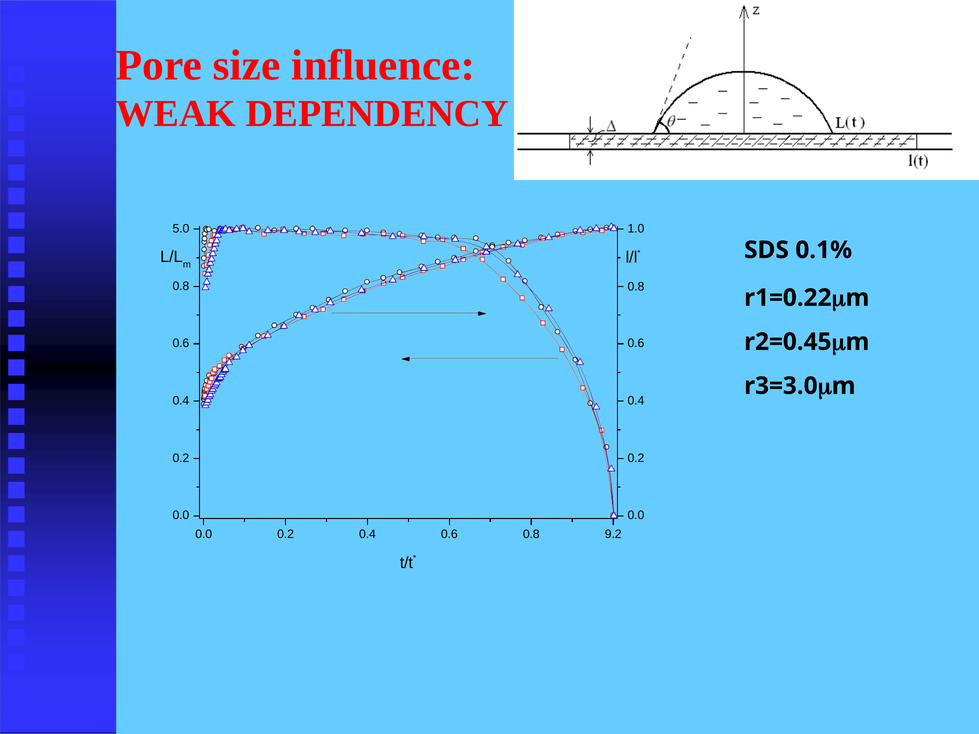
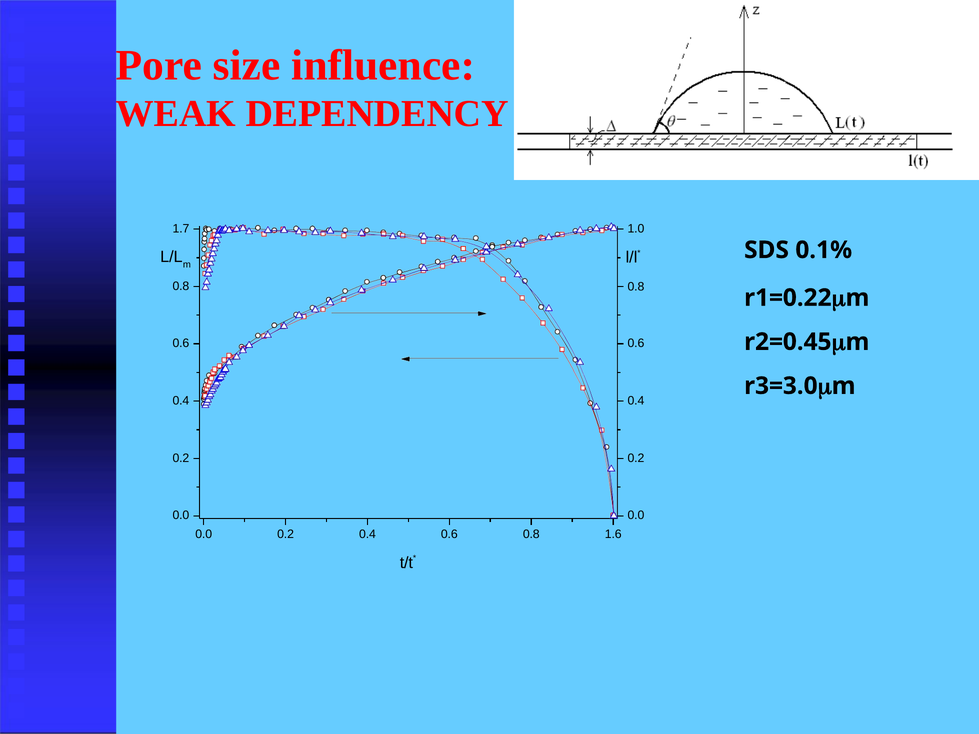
5.0: 5.0 -> 1.7 (181, 229)
9.2: 9.2 -> 1.6 (613, 535)
